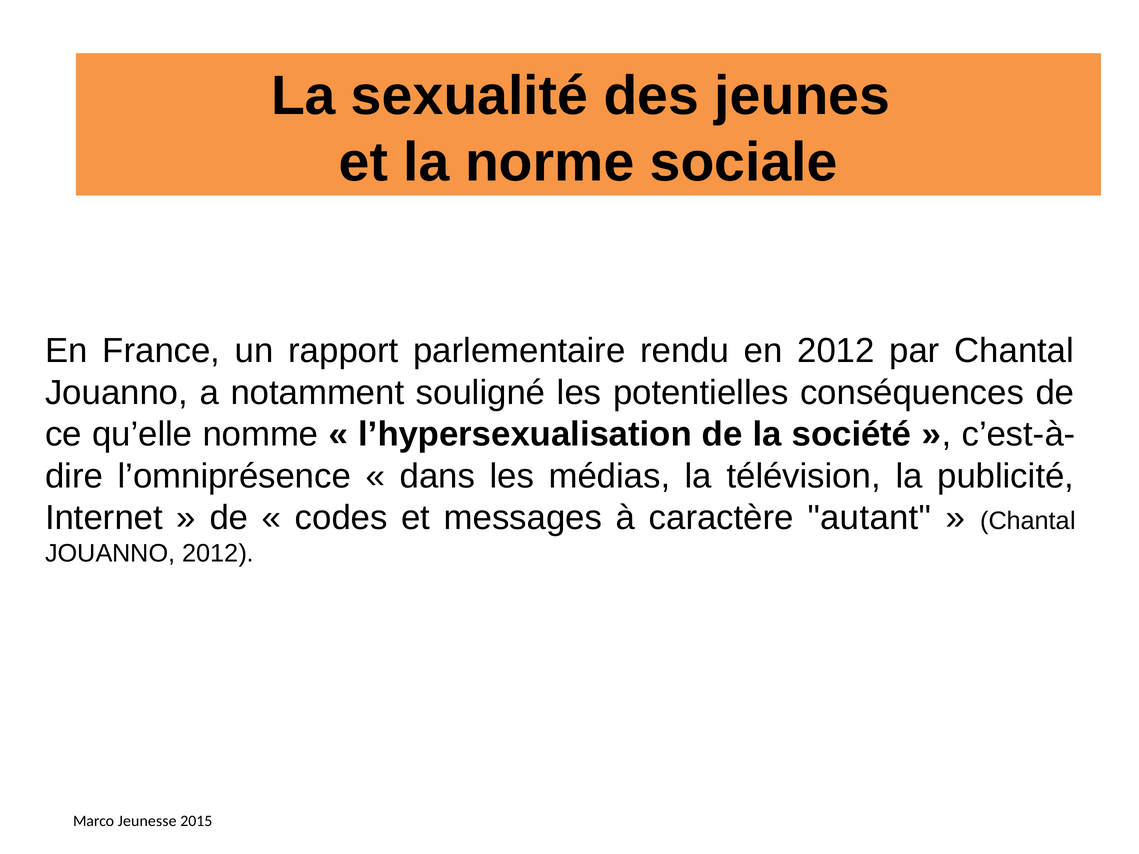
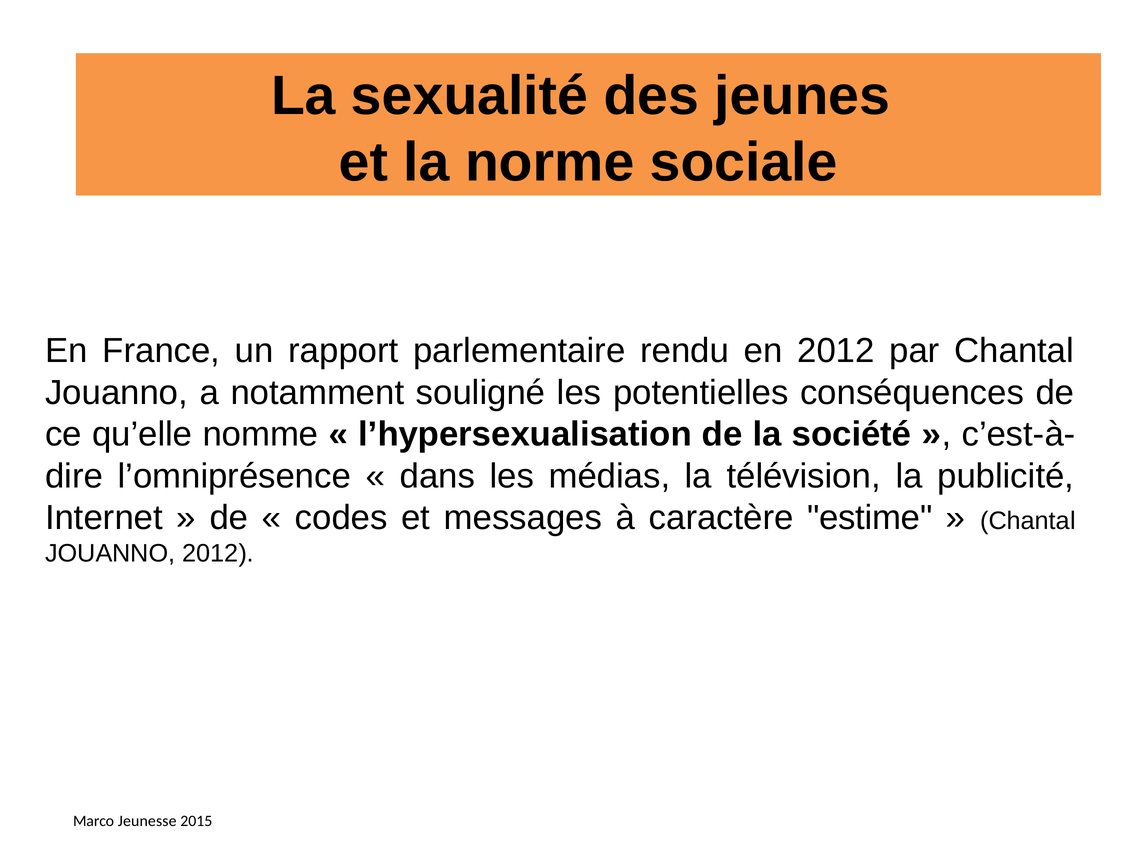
autant: autant -> estime (870, 518)
